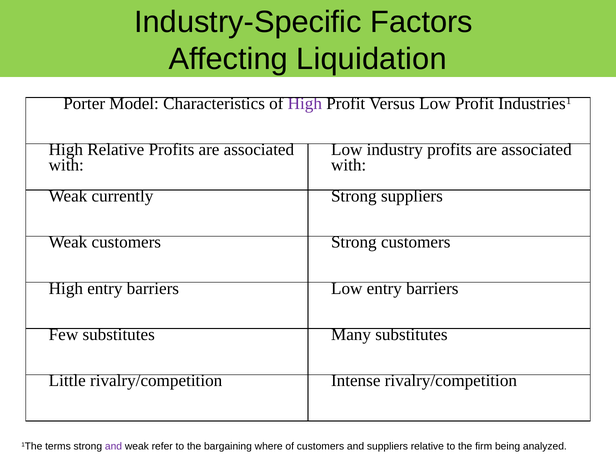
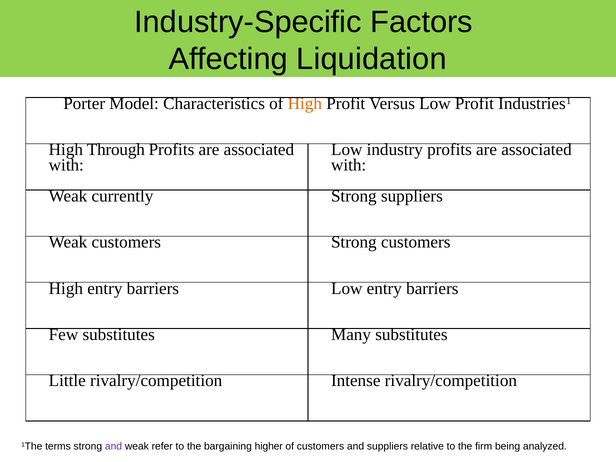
High colour: purple -> orange (305, 104)
High Relative: Relative -> Through (116, 150)
where: where -> higher (269, 446)
